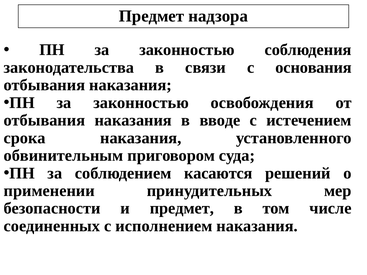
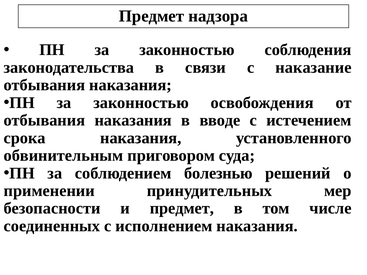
основания: основания -> наказание (314, 68)
касаются: касаются -> болезнью (218, 173)
